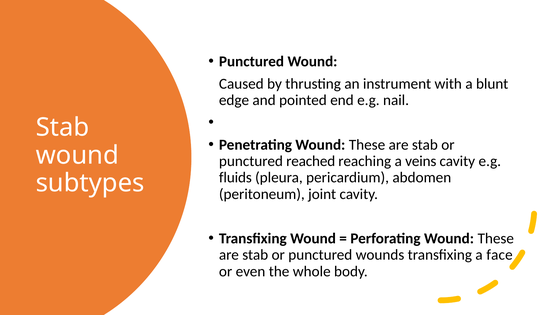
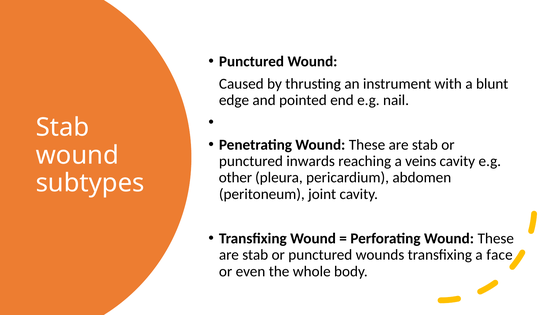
reached: reached -> inwards (311, 161)
fluids: fluids -> other (235, 178)
